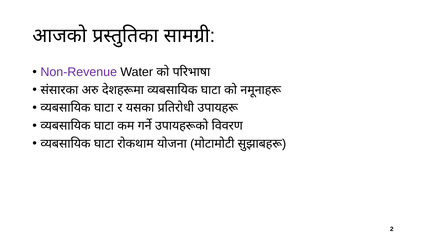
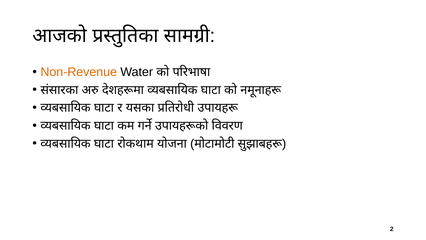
Non-Revenue colour: purple -> orange (79, 72)
